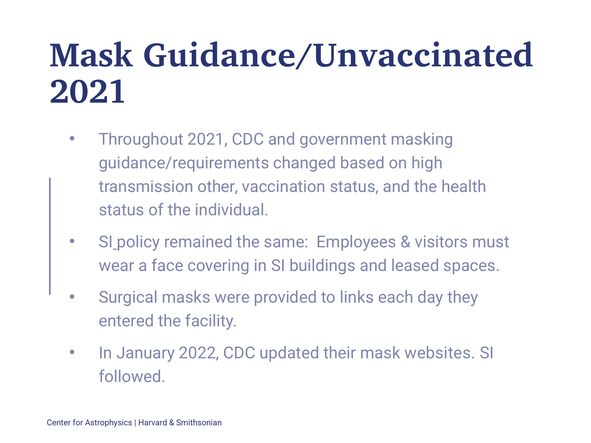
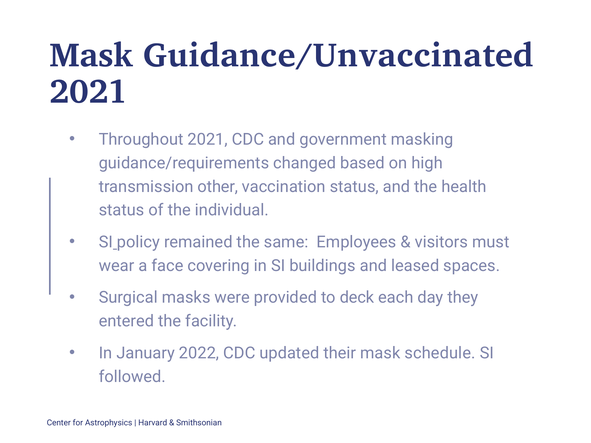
links: links -> deck (357, 298)
websites: websites -> schedule (440, 353)
